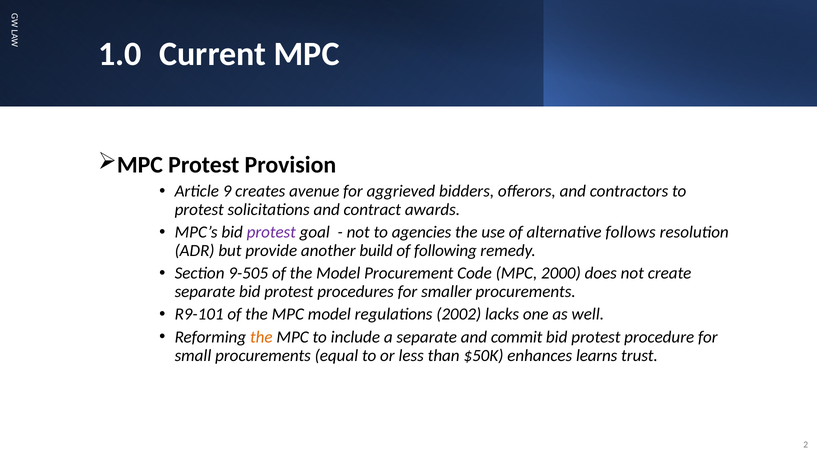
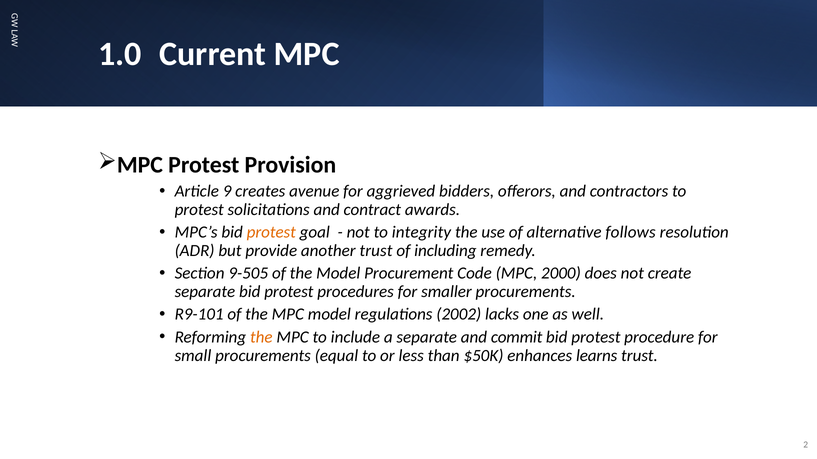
protest colour: purple -> orange (271, 233)
agencies: agencies -> integrity (421, 233)
another build: build -> trust (376, 251)
following: following -> including (445, 251)
